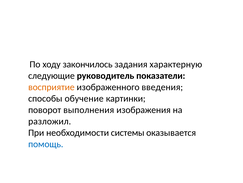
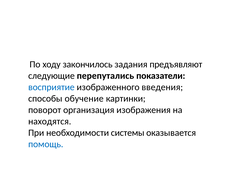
характерную: характерную -> предъявляют (176, 64)
руководитель: руководитель -> перепутались (105, 76)
восприятие colour: orange -> blue (51, 87)
выполнения: выполнения -> организация (89, 110)
разложил: разложил -> находятся (50, 121)
